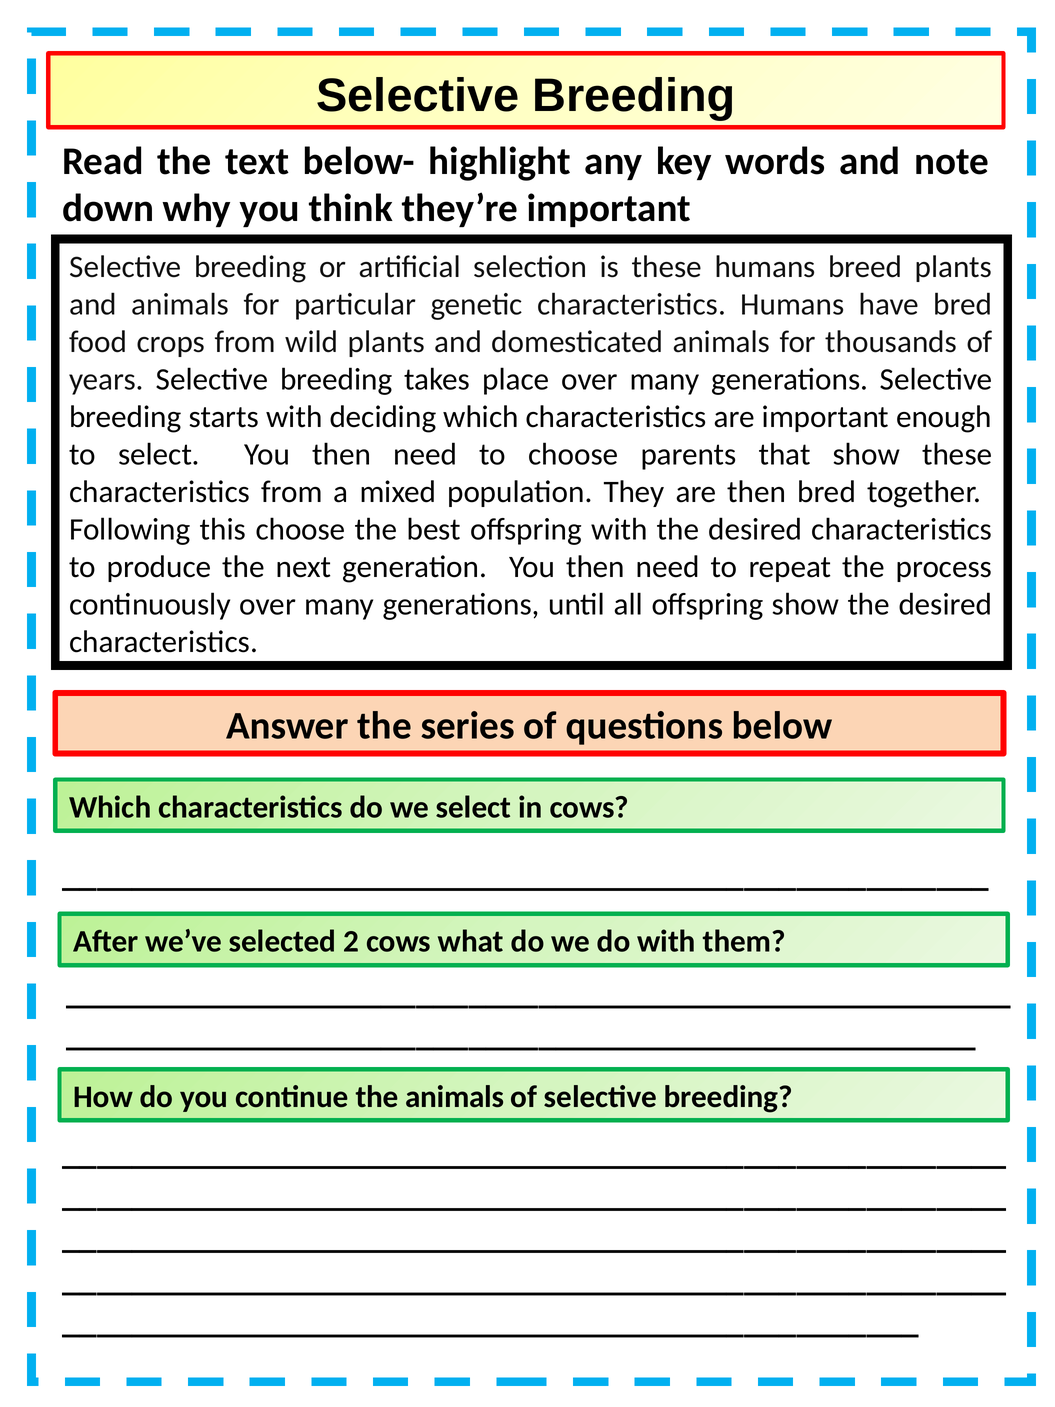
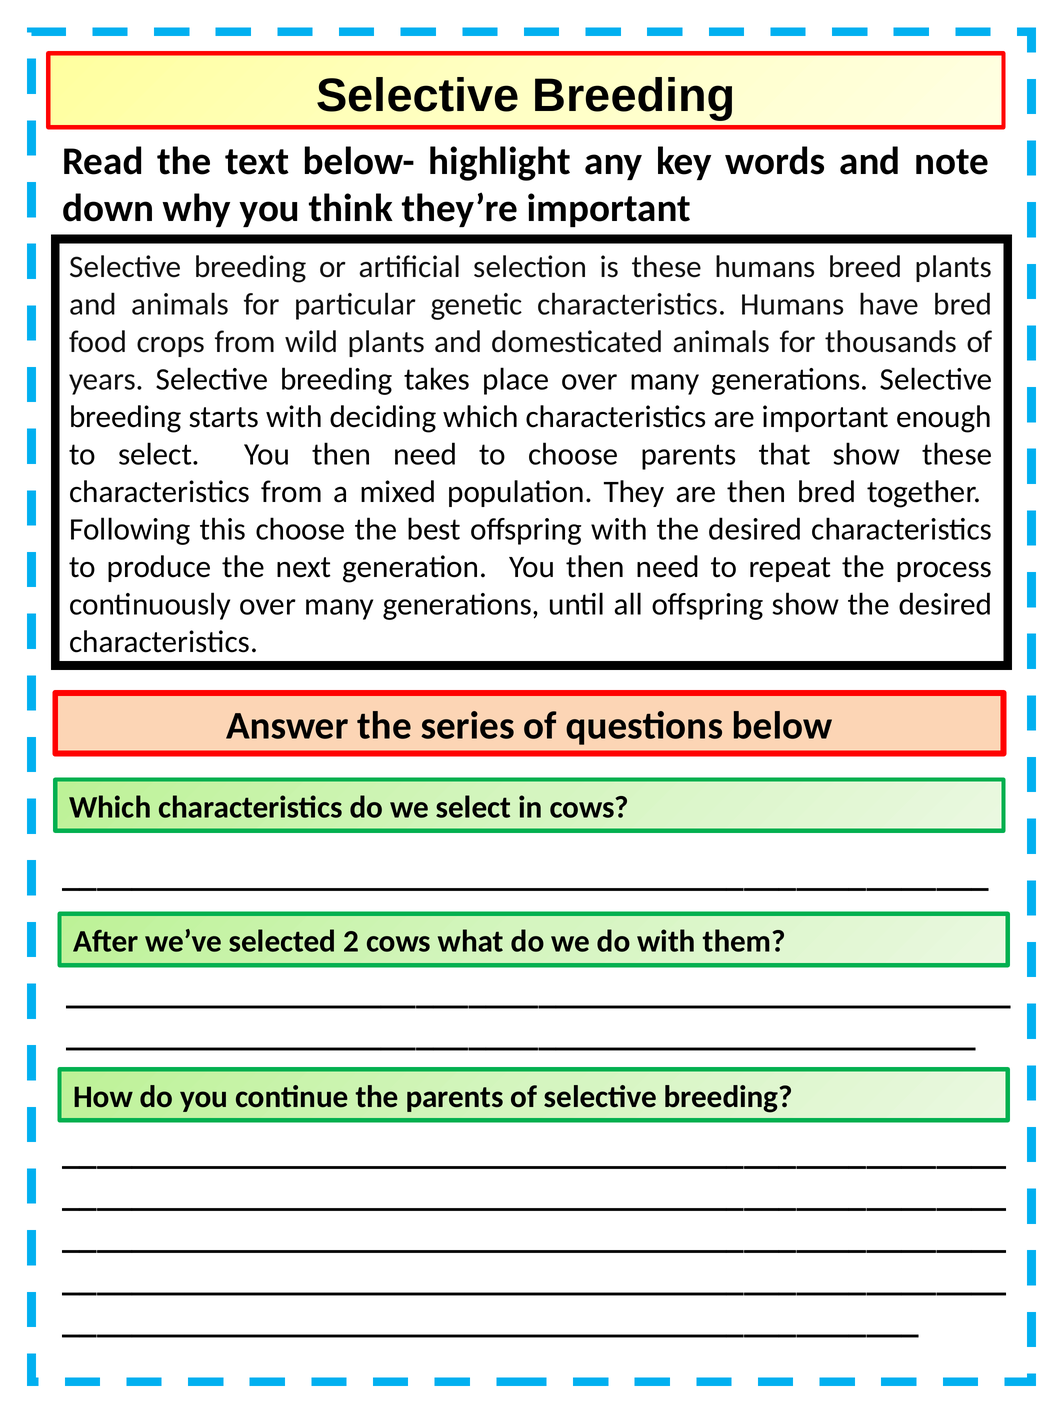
the animals: animals -> parents (455, 1097)
